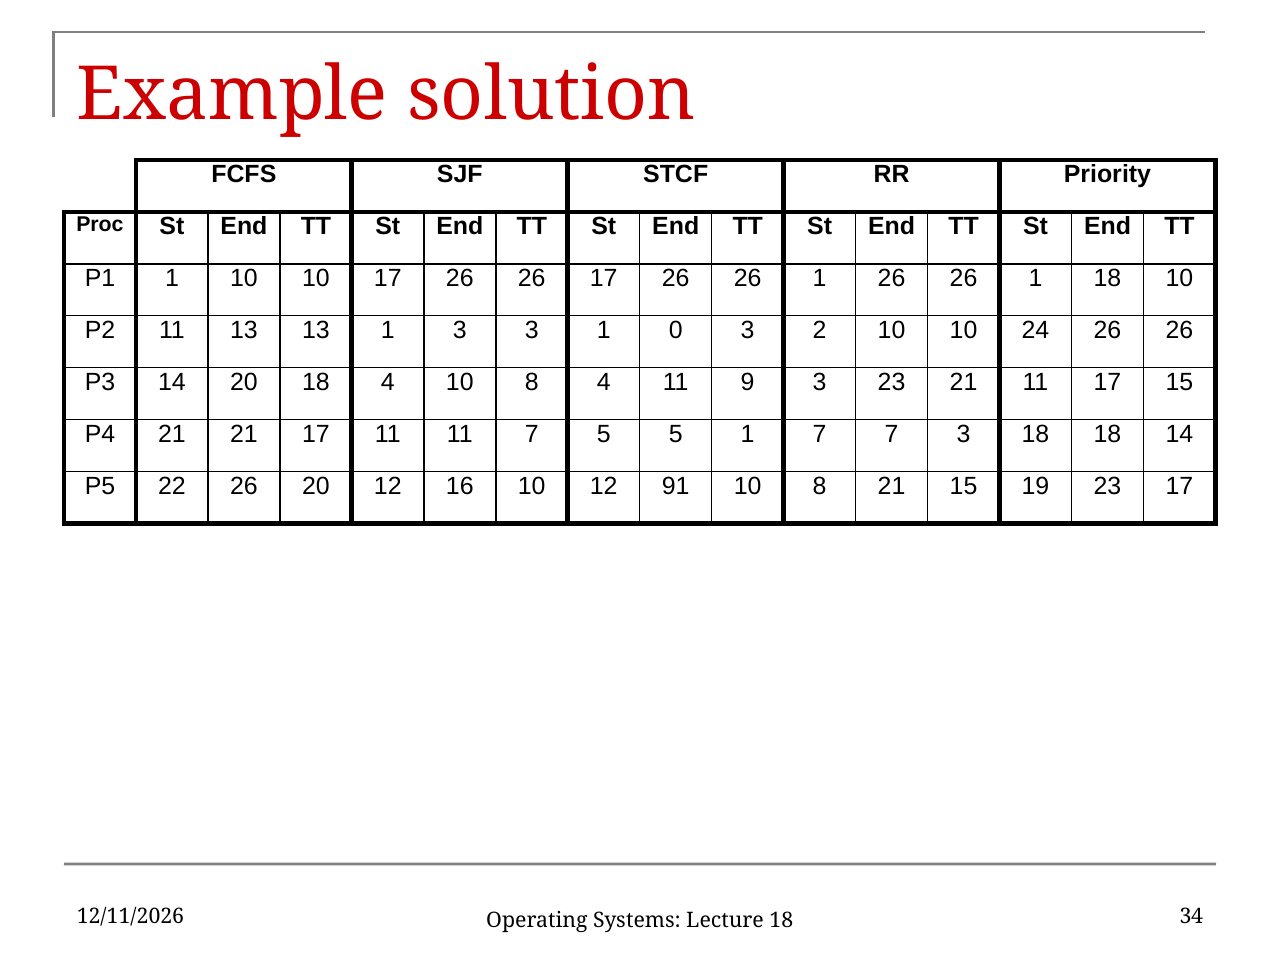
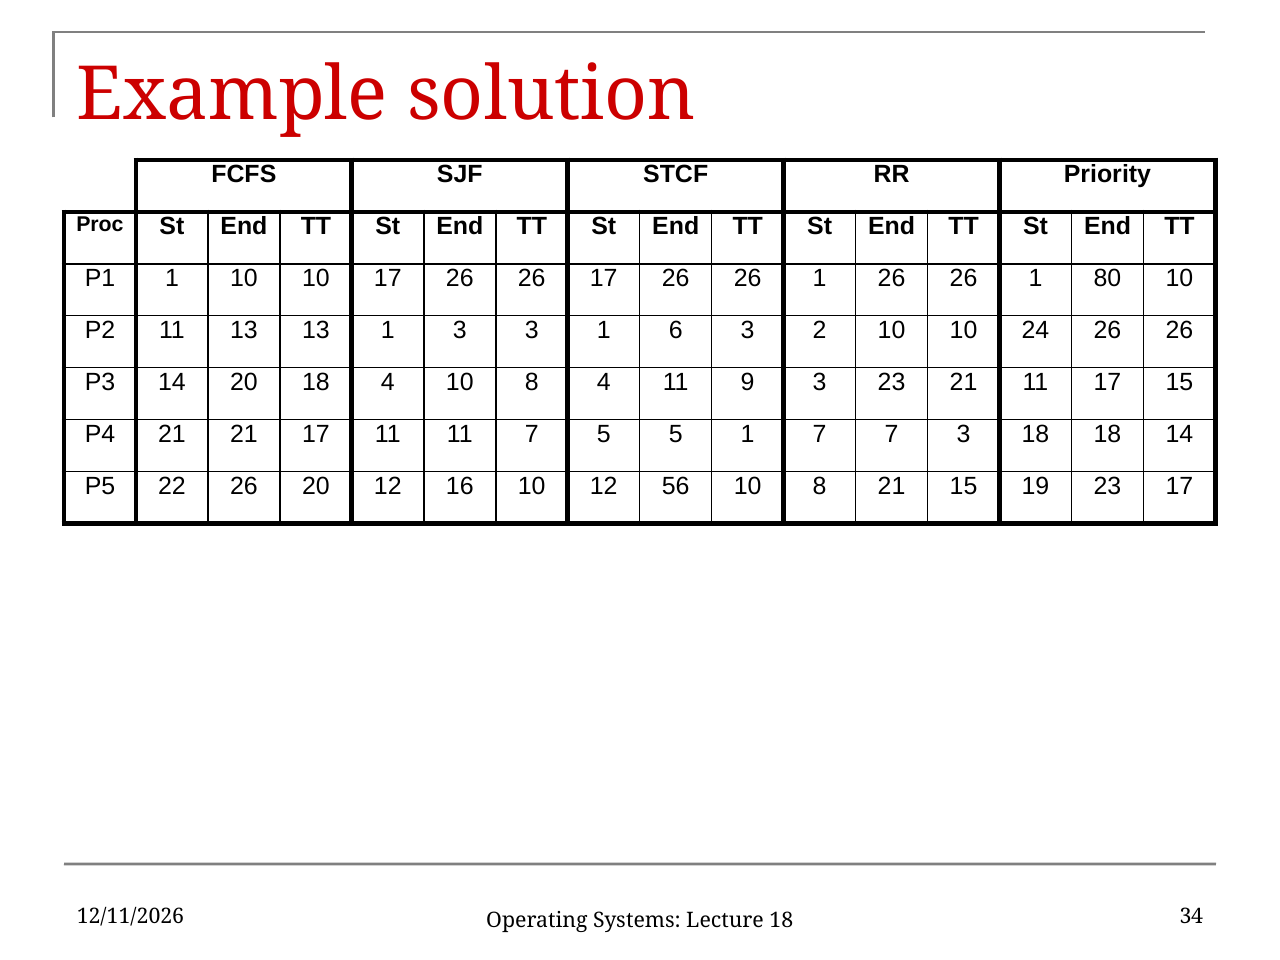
1 18: 18 -> 80 (1107, 278)
0: 0 -> 6 (676, 330)
91: 91 -> 56 (676, 486)
